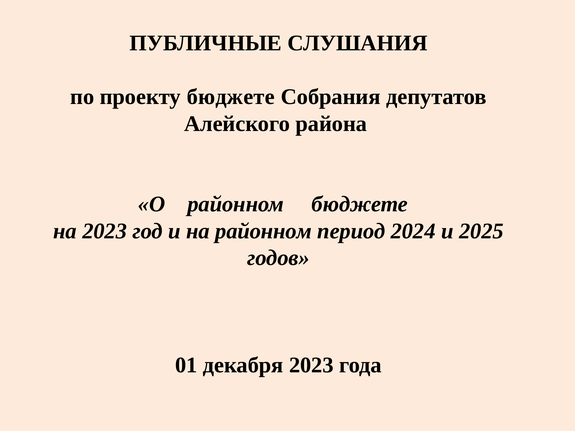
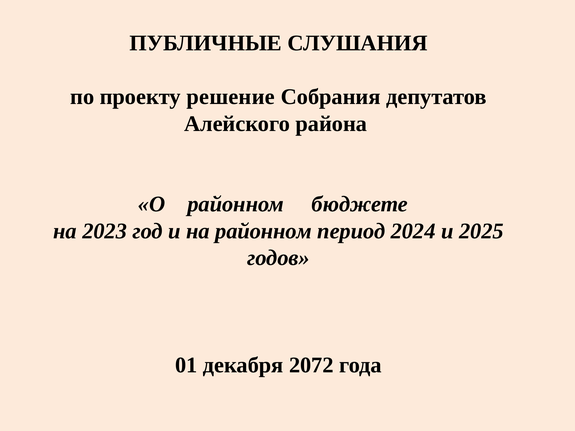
проекту бюджете: бюджете -> решение (231, 97)
декабря 2023: 2023 -> 2072 (311, 365)
